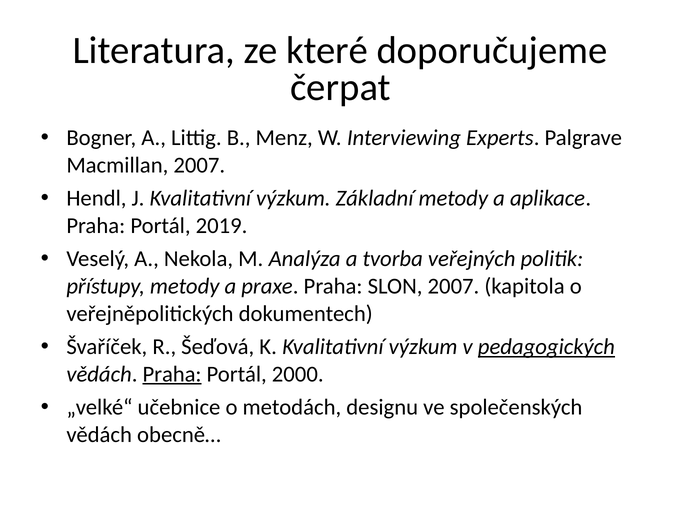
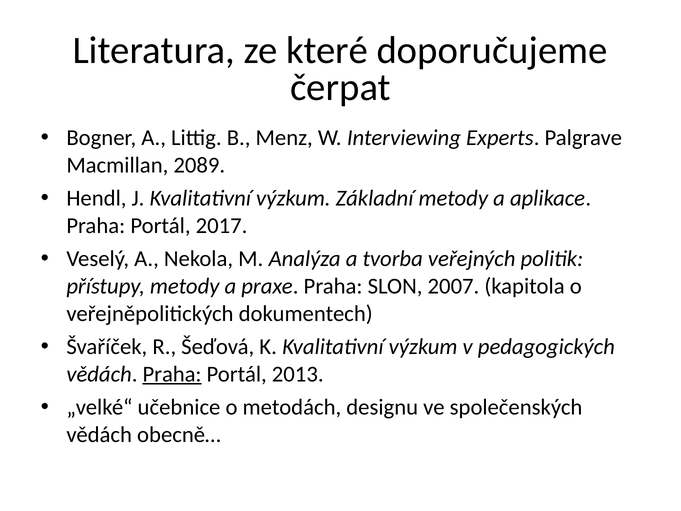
Macmillan 2007: 2007 -> 2089 (199, 165)
2019: 2019 -> 2017 (222, 226)
pedagogických underline: present -> none (546, 347)
2000: 2000 -> 2013 (298, 374)
